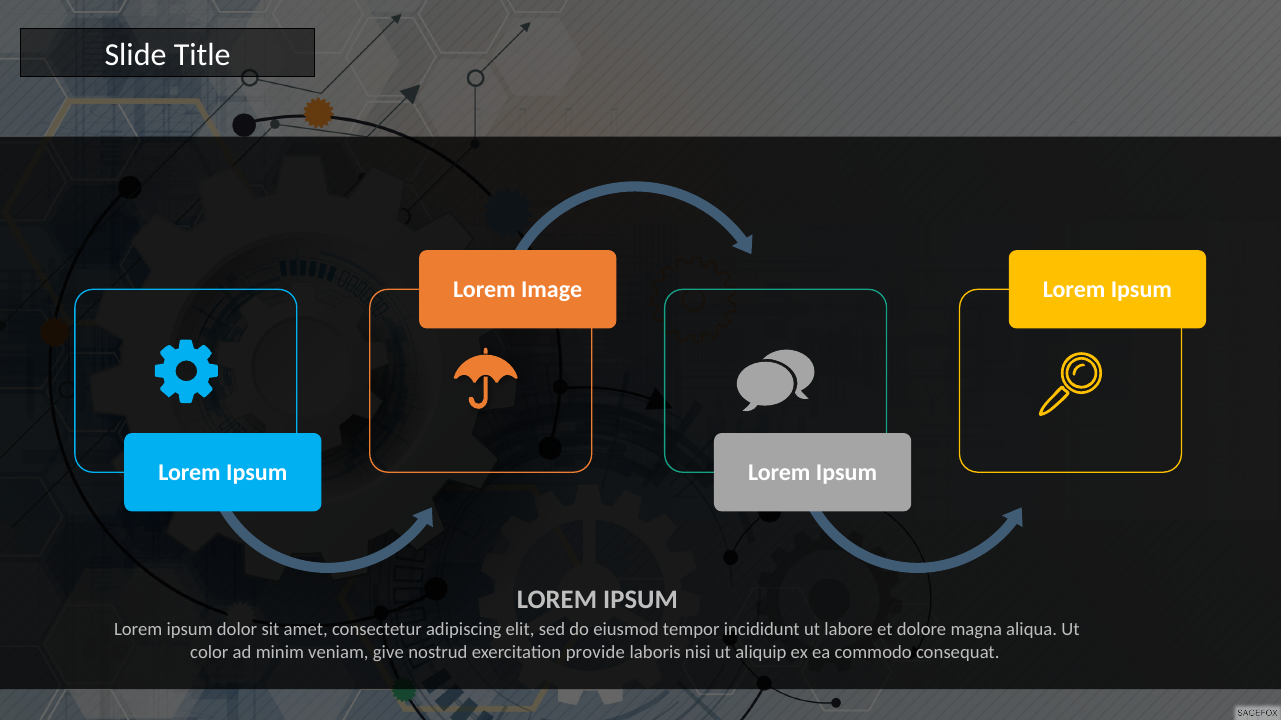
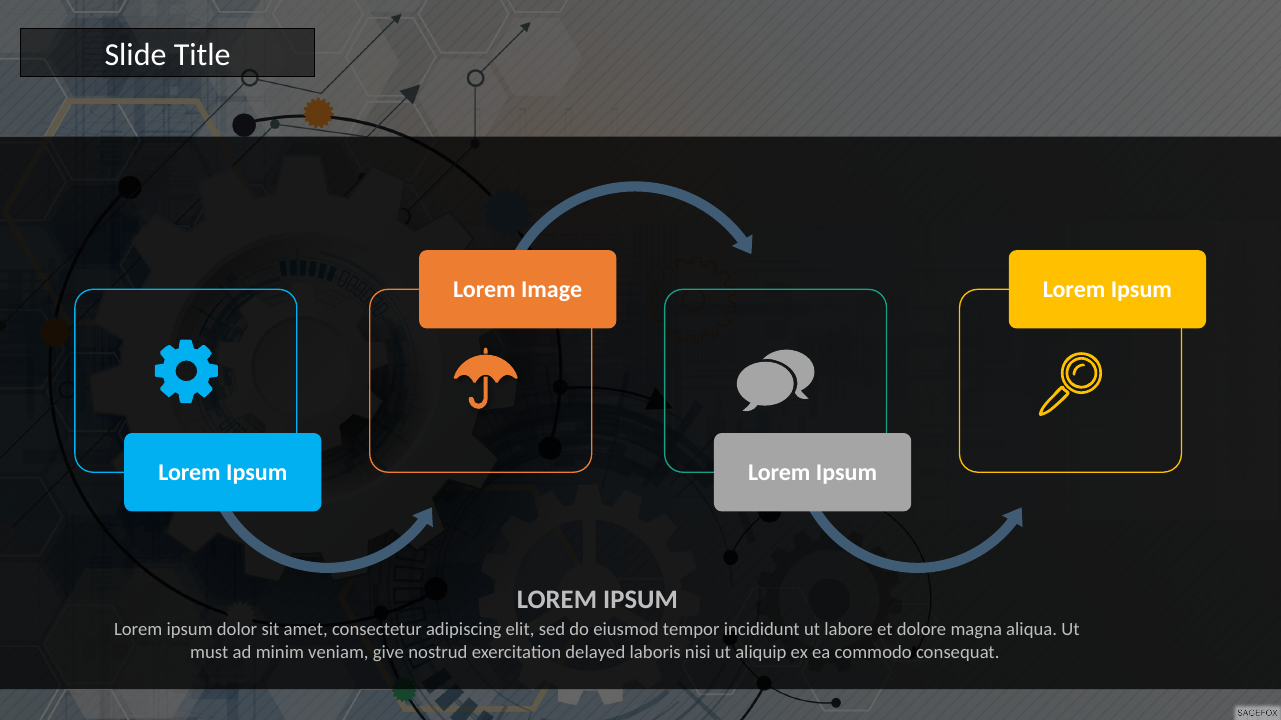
color: color -> must (209, 653)
provide: provide -> delayed (595, 653)
